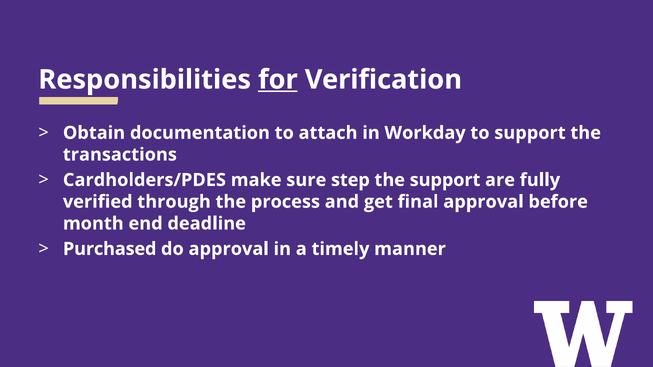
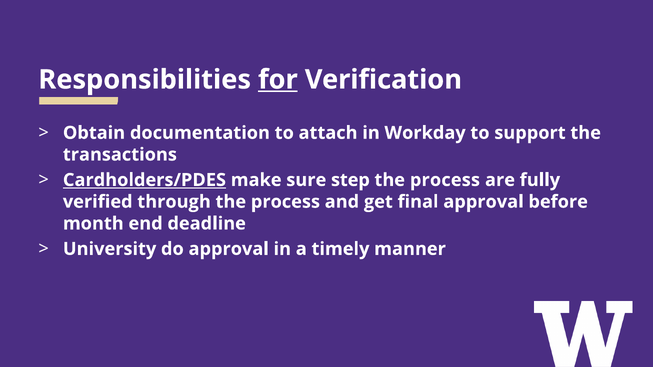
Cardholders/PDES underline: none -> present (144, 180)
support: support -> process (445, 180)
Purchased: Purchased -> University (110, 249)
